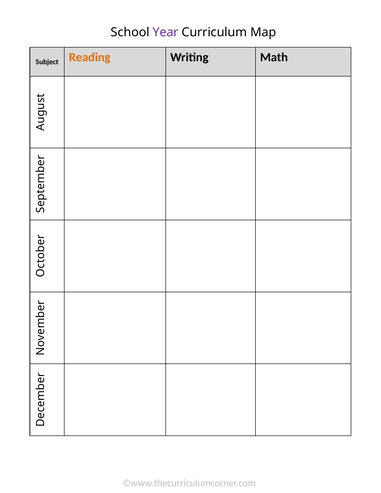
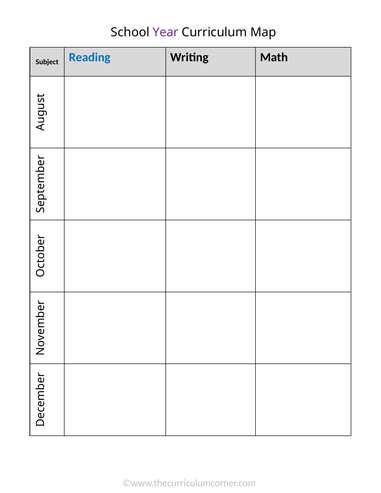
Reading colour: orange -> blue (90, 57)
